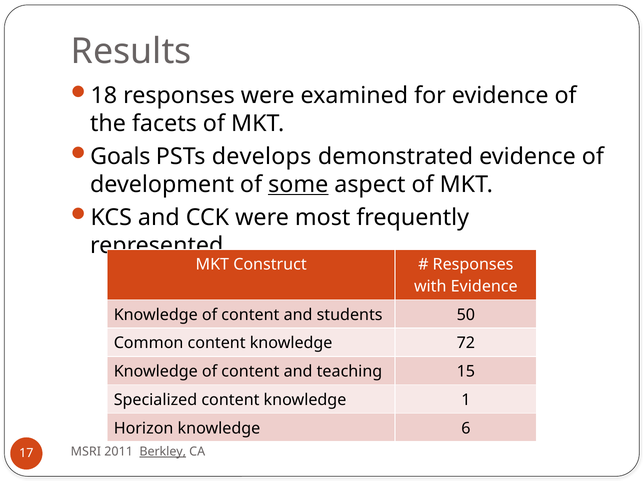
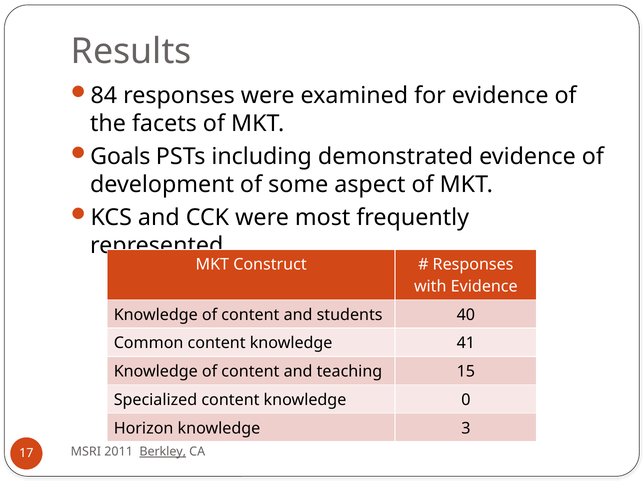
18: 18 -> 84 (104, 96)
develops: develops -> including (262, 157)
some underline: present -> none (298, 185)
50: 50 -> 40 (466, 315)
72: 72 -> 41 (466, 343)
1: 1 -> 0 (466, 400)
6: 6 -> 3 (466, 428)
